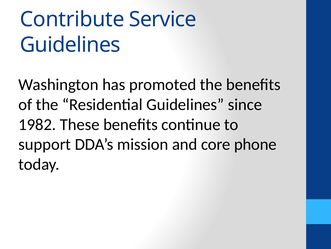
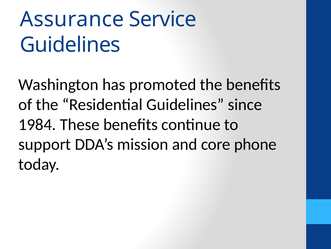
Contribute: Contribute -> Assurance (72, 19)
1982: 1982 -> 1984 (37, 124)
